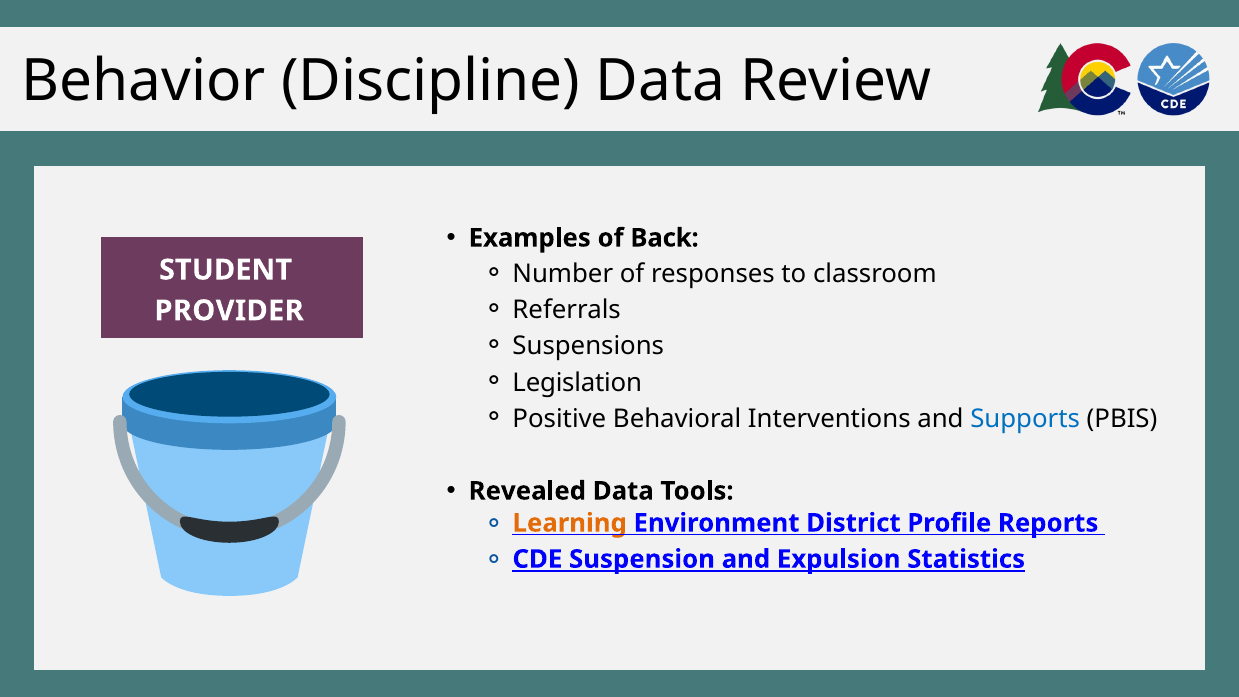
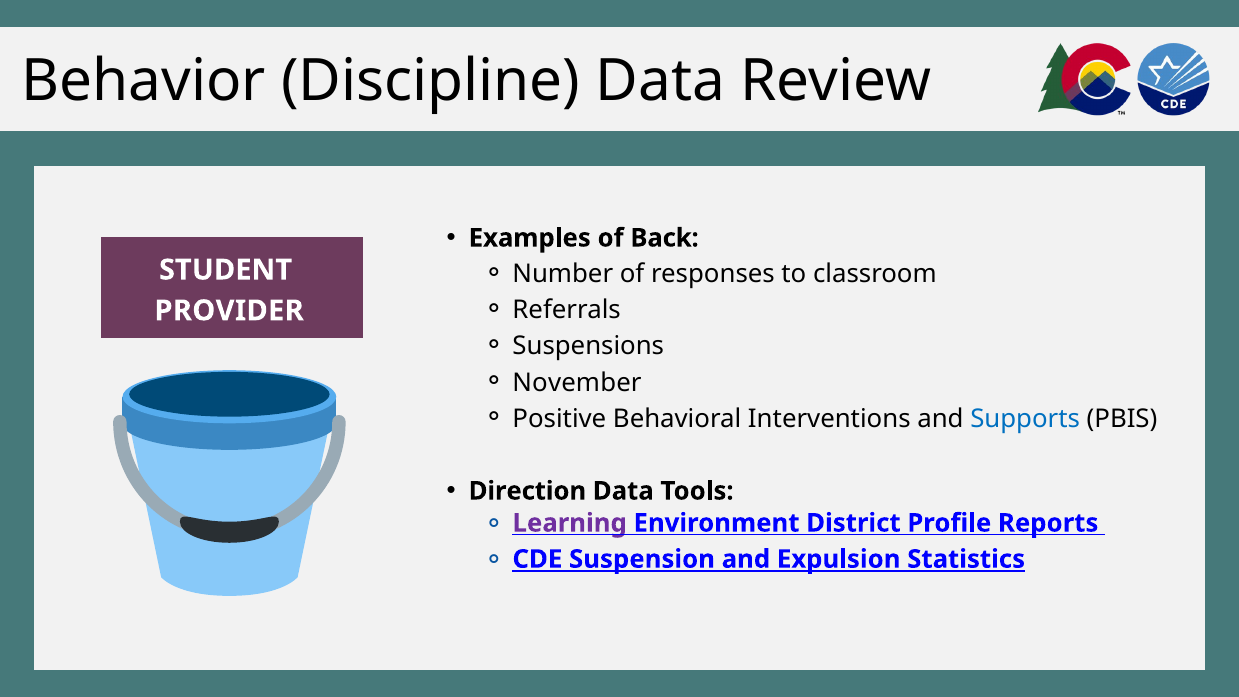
Legislation: Legislation -> November (577, 383)
Revealed: Revealed -> Direction (527, 491)
Learning colour: orange -> purple (570, 523)
